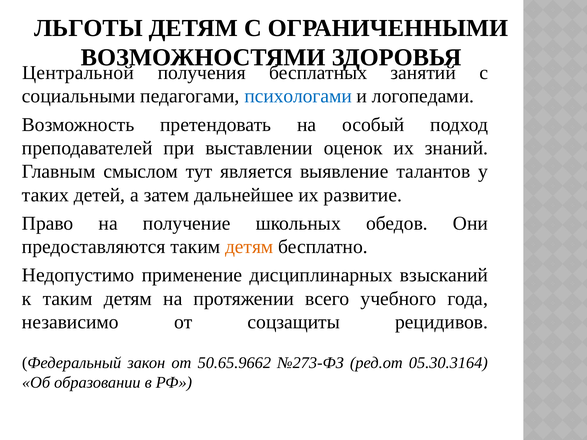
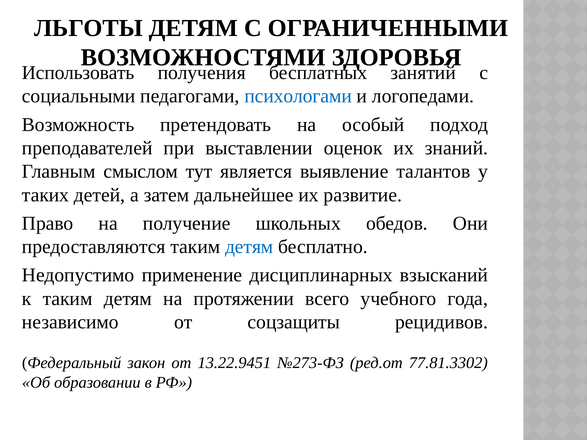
Центральной: Центральной -> Использовать (78, 73)
детям colour: orange -> blue (249, 247)
50.65.9662: 50.65.9662 -> 13.22.9451 (234, 363)
05.30.3164: 05.30.3164 -> 77.81.3302 (448, 363)
